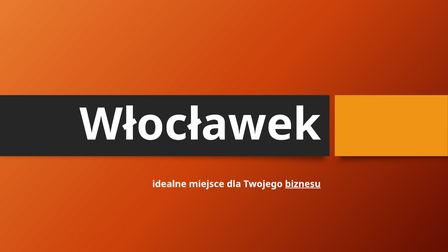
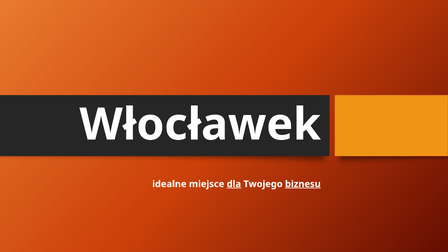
dla underline: none -> present (234, 184)
